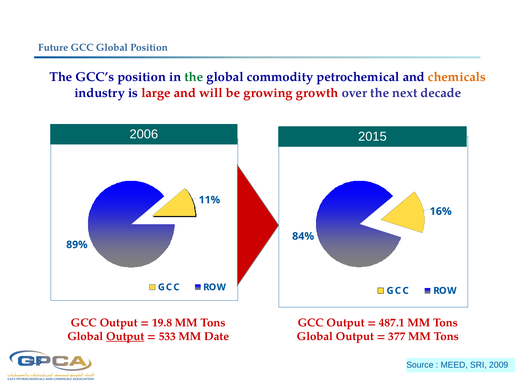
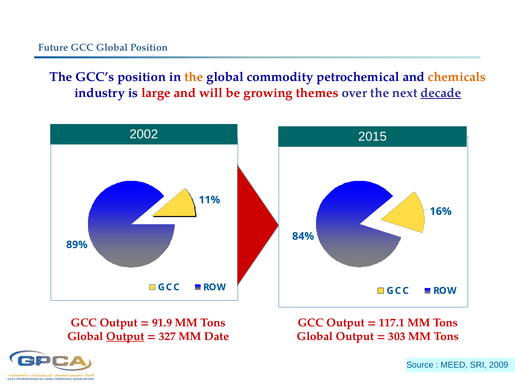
the colour: green -> orange (194, 77)
growth: growth -> themes (317, 93)
decade underline: none -> present (441, 93)
2006: 2006 -> 2002 (144, 134)
19.8: 19.8 -> 91.9 (162, 323)
487.1: 487.1 -> 117.1 (392, 323)
533: 533 -> 327 (167, 337)
377: 377 -> 303 (397, 337)
